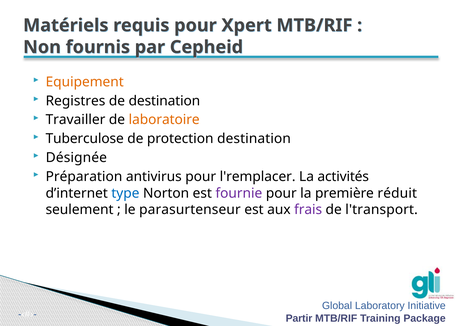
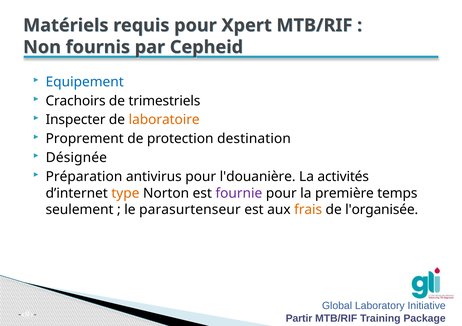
Equipement colour: orange -> blue (85, 82)
Registres: Registres -> Crachoirs (76, 101)
de destination: destination -> trimestriels (164, 101)
Travailler: Travailler -> Inspecter (76, 120)
Tuberculose: Tuberculose -> Proprement (85, 139)
l'remplacer: l'remplacer -> l'douanière (258, 177)
type colour: blue -> orange (125, 193)
réduit: réduit -> temps (397, 193)
frais colour: purple -> orange (308, 210)
l'transport: l'transport -> l'organisée (382, 210)
